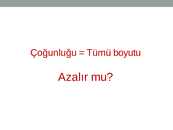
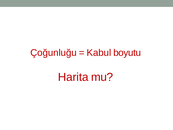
Tümü: Tümü -> Kabul (99, 53)
Azalır: Azalır -> Harita (73, 77)
